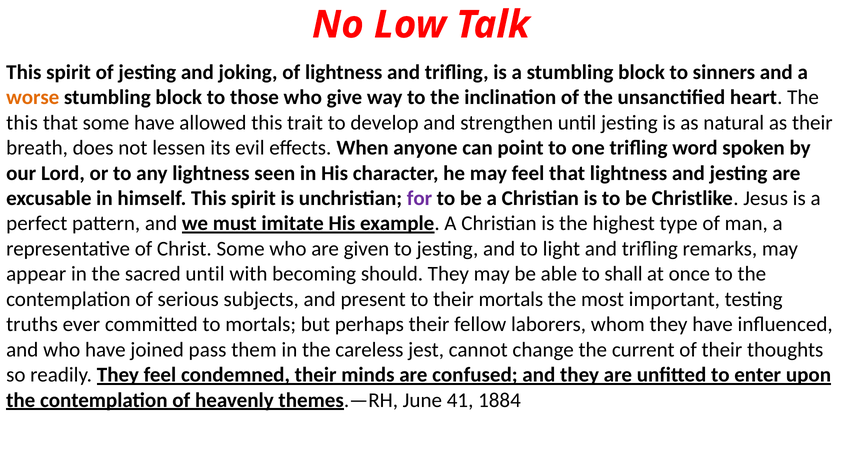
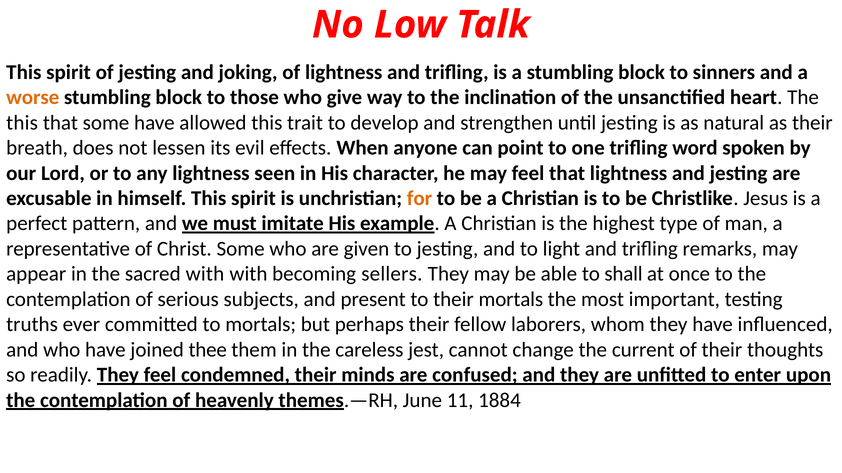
for colour: purple -> orange (419, 199)
sacred until: until -> with (205, 274)
should: should -> sellers (392, 274)
pass: pass -> thee (208, 350)
41: 41 -> 11 (460, 401)
